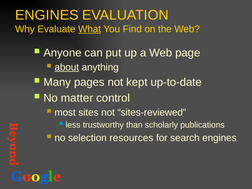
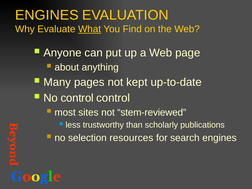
about underline: present -> none (67, 67)
No matter: matter -> control (77, 98)
sites-reviewed: sites-reviewed -> stem-reviewed (152, 112)
